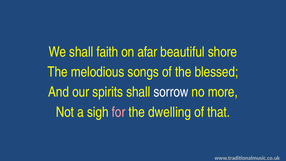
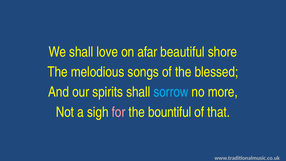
faith: faith -> love (107, 52)
sorrow colour: white -> light blue (171, 92)
dwelling: dwelling -> bountiful (170, 112)
